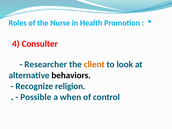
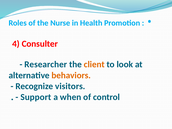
behaviors colour: black -> orange (71, 75)
religion: religion -> visitors (70, 86)
Possible: Possible -> Support (36, 97)
